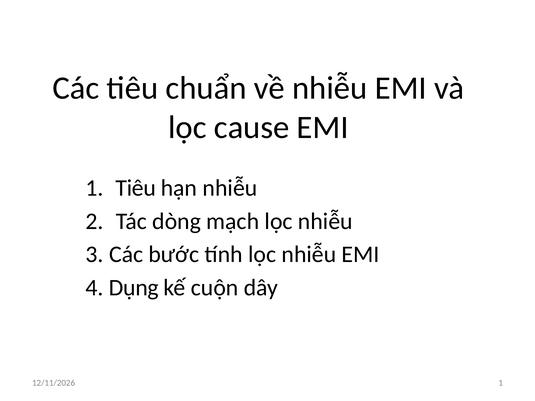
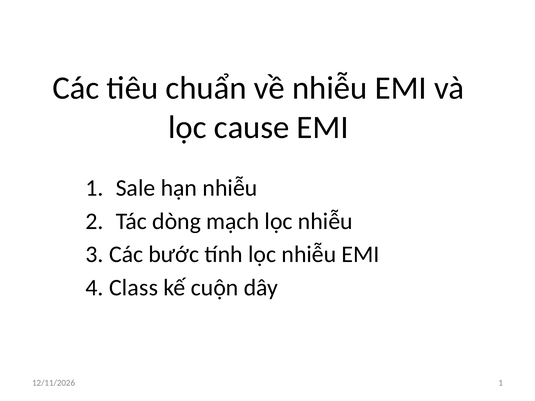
1 Tiêu: Tiêu -> Sale (136, 188)
Dụng: Dụng -> Class (134, 288)
